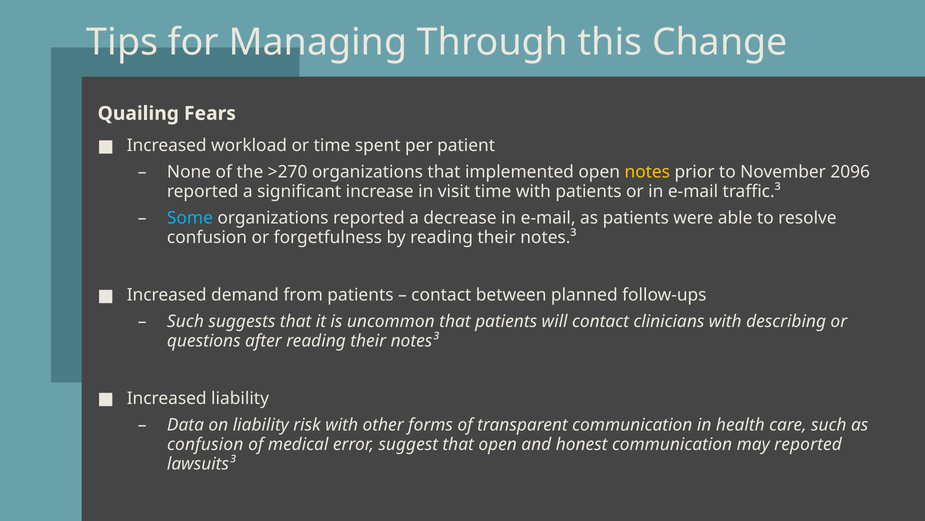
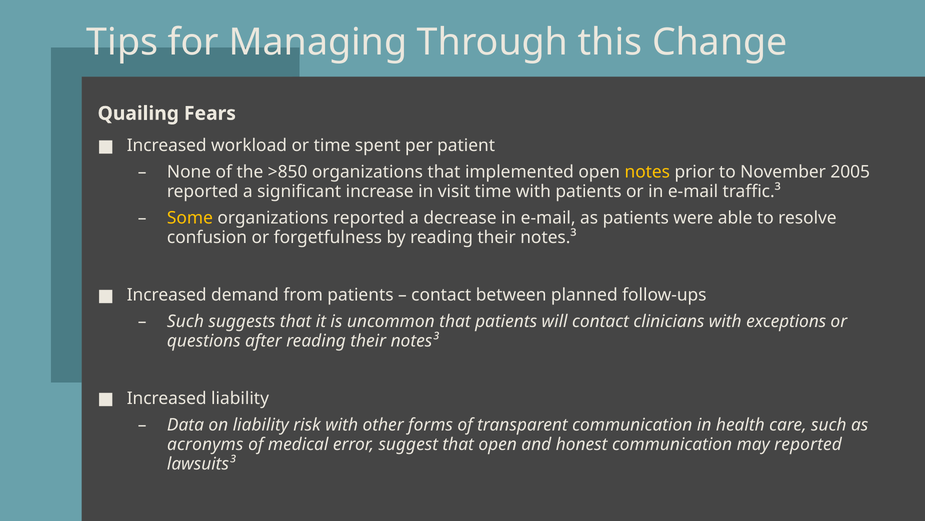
>270: >270 -> >850 (288, 172)
2096: 2096 -> 2005 (850, 172)
Some colour: light blue -> yellow (190, 218)
describing: describing -> exceptions (786, 321)
confusion: confusion -> acronyms (205, 444)
